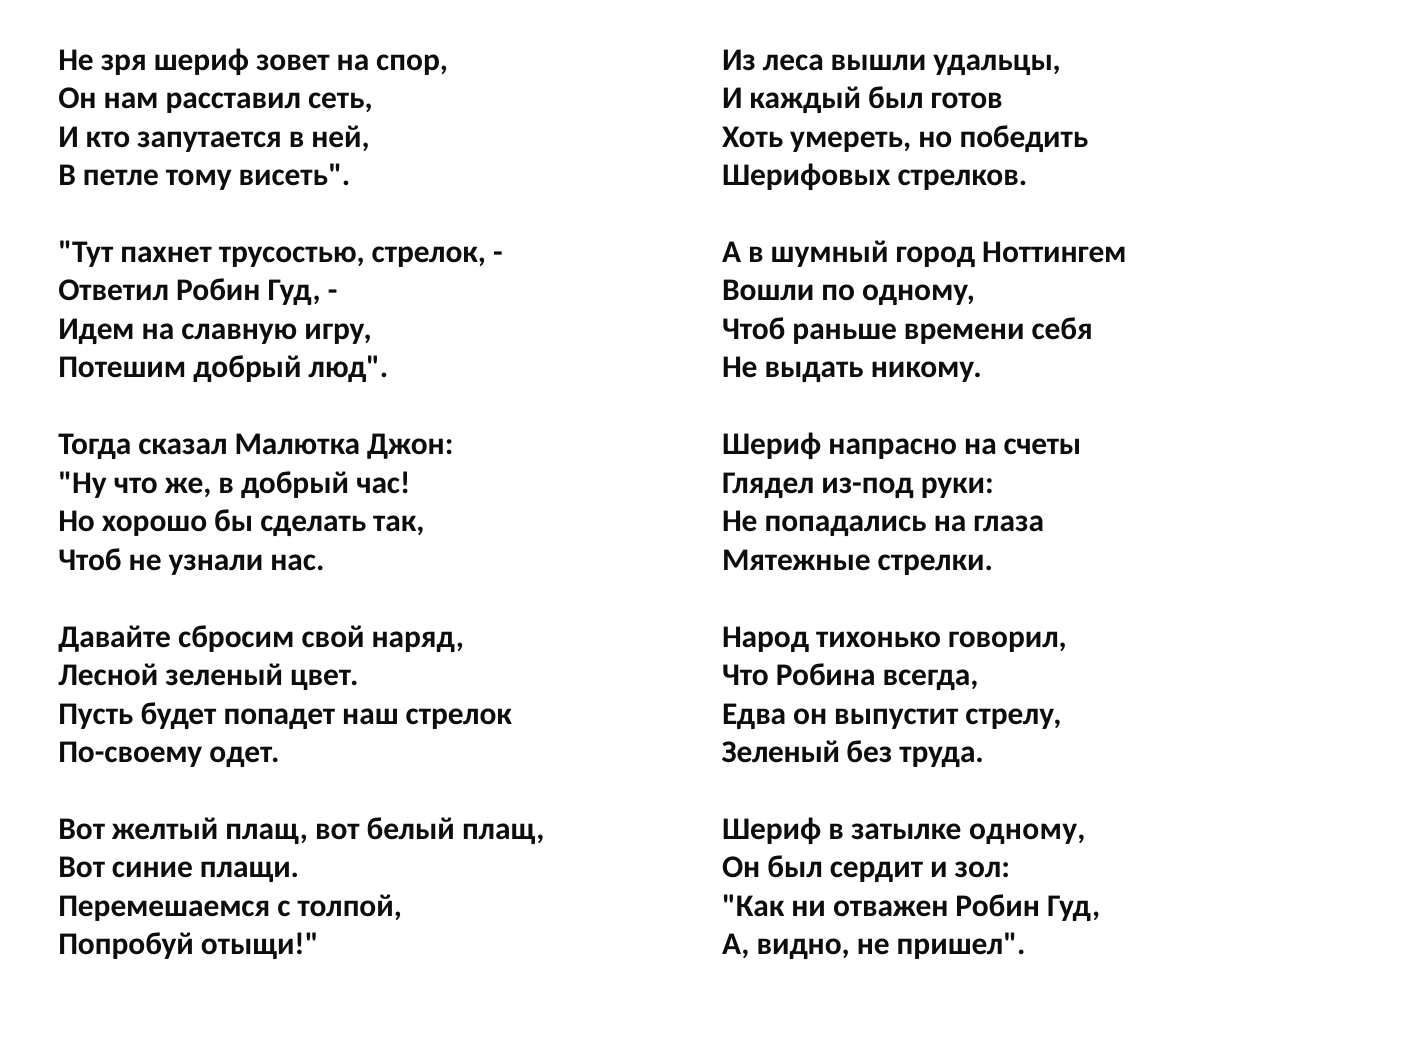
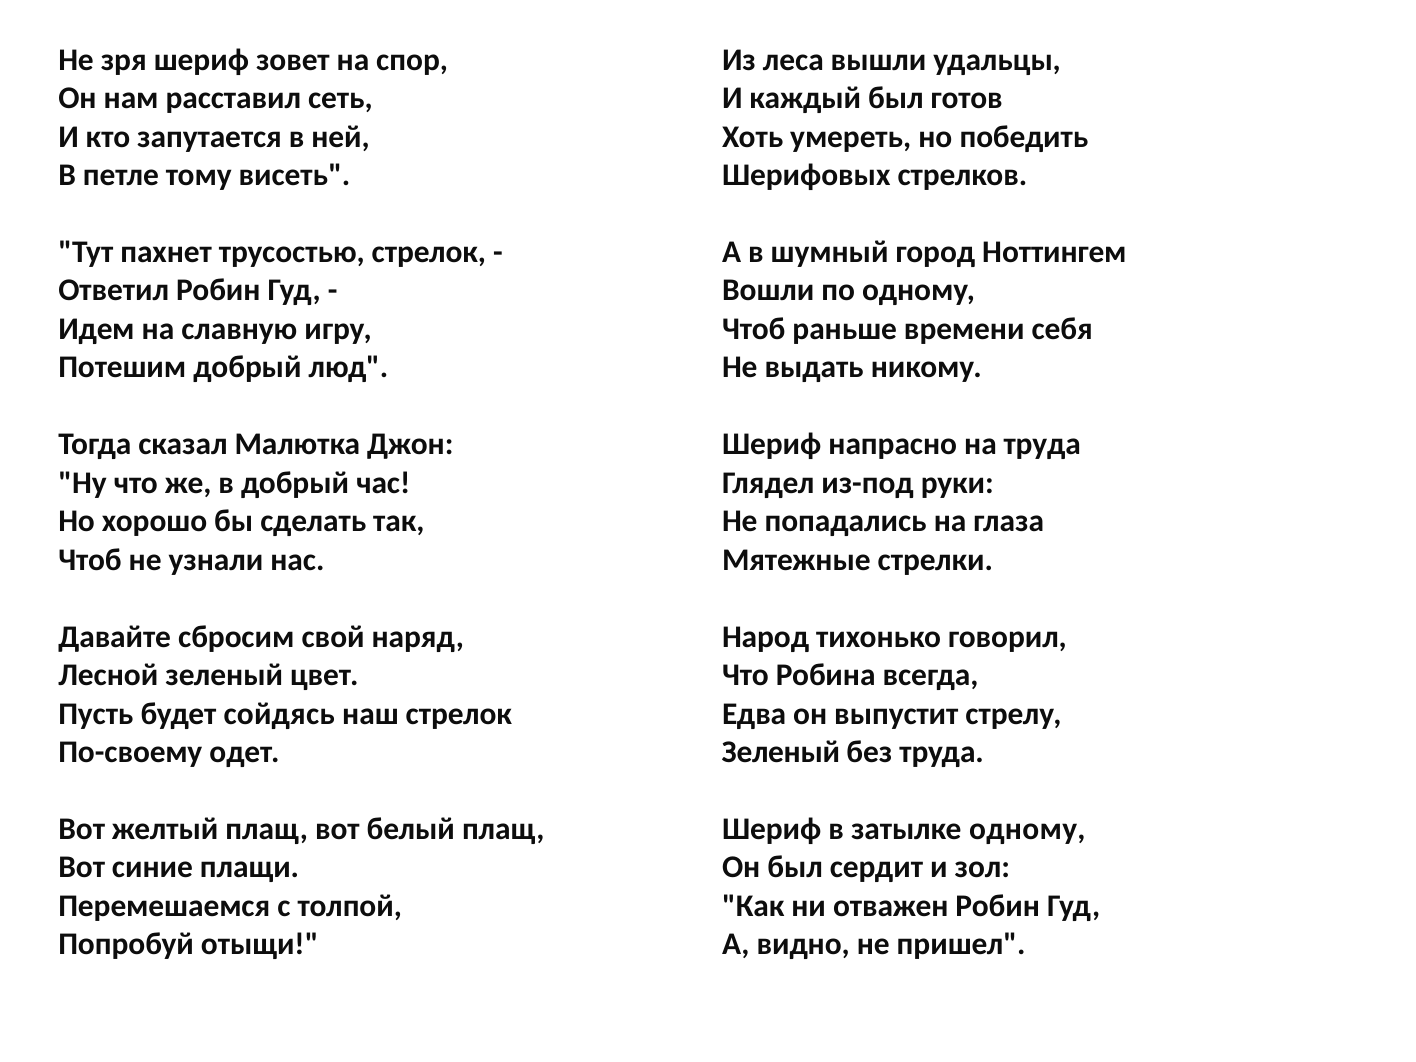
на счеты: счеты -> труда (1042, 444)
попадет: попадет -> сойдясь (279, 714)
